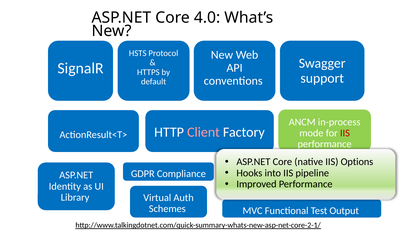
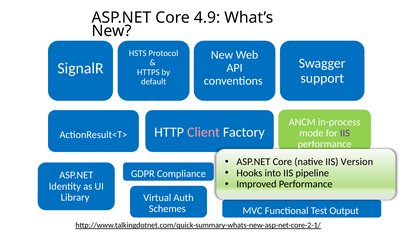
4.0: 4.0 -> 4.9 (207, 18)
IIS colour: red -> purple (345, 133)
Options: Options -> Version (357, 162)
